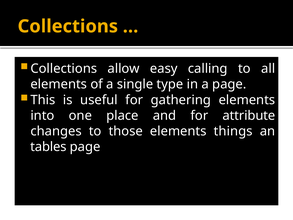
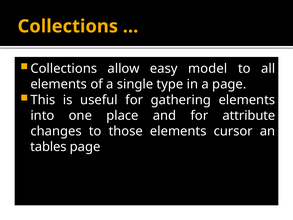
calling: calling -> model (208, 69)
things: things -> cursor (233, 131)
